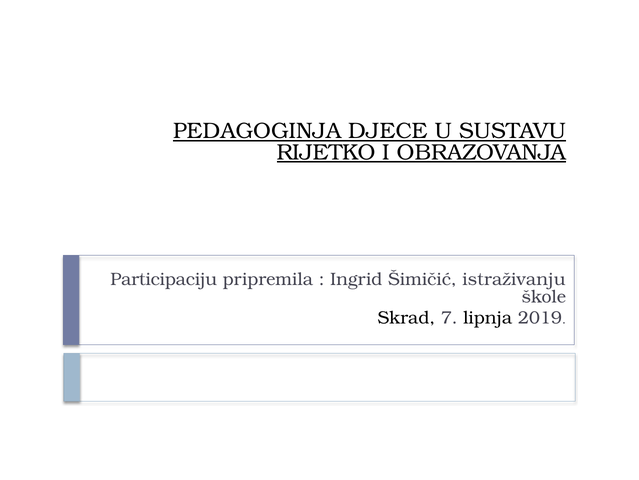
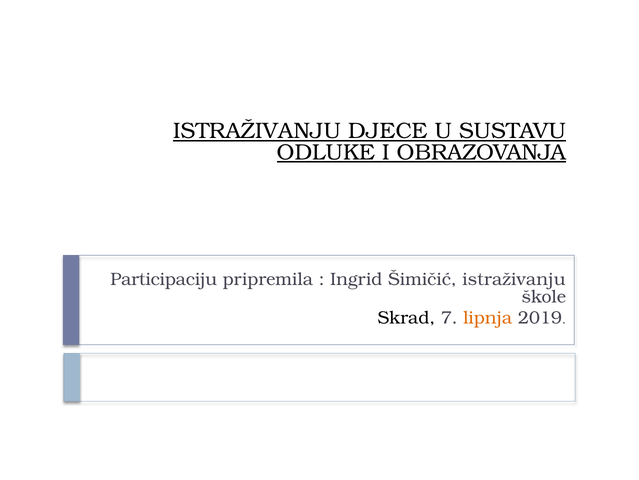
PEDAGOGINJA: PEDAGOGINJA -> ISTRAŽIVANJU (257, 131)
RIJETKO: RIJETKO -> ODLUKE (326, 152)
lipnja colour: black -> orange (488, 317)
